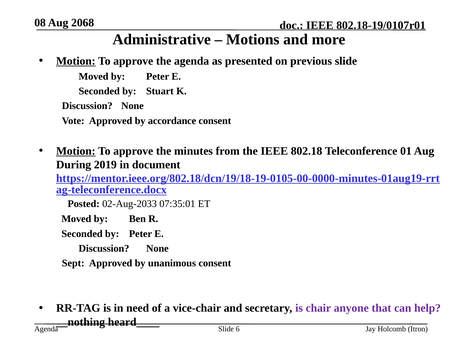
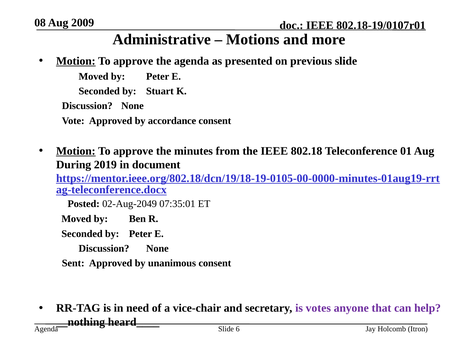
2068: 2068 -> 2009 (83, 23)
02-Aug-2033: 02-Aug-2033 -> 02-Aug-2049 (130, 204)
Sept: Sept -> Sent (73, 264)
chair: chair -> votes (318, 309)
